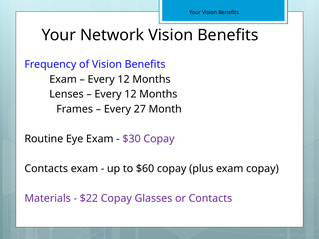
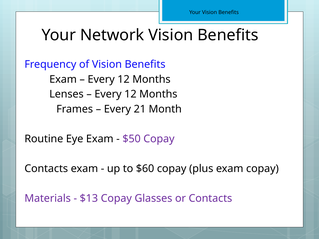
27: 27 -> 21 (140, 109)
$30: $30 -> $50 (132, 139)
$22: $22 -> $13 (89, 198)
